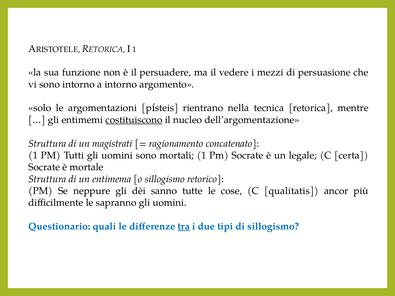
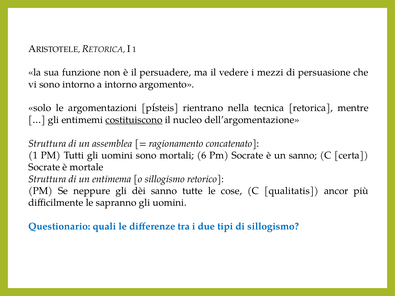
magistrati: magistrati -> assemblea (112, 144)
mortali 1: 1 -> 6 (202, 155)
un legale: legale -> sanno (303, 155)
tra underline: present -> none (184, 227)
